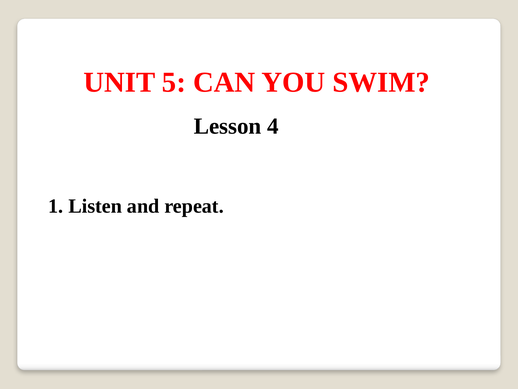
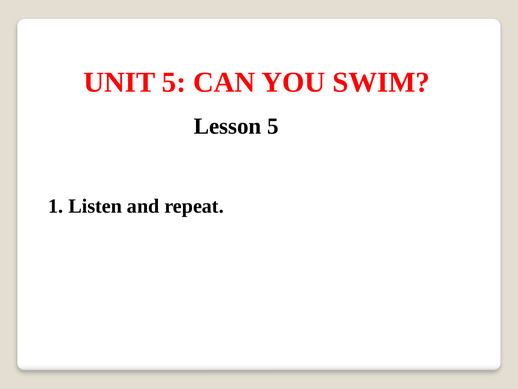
Lesson 4: 4 -> 5 (273, 126)
